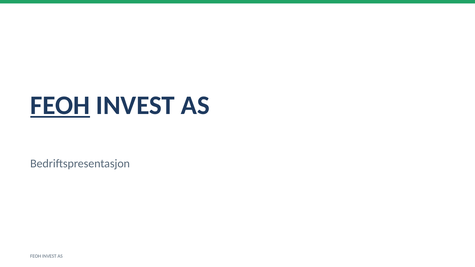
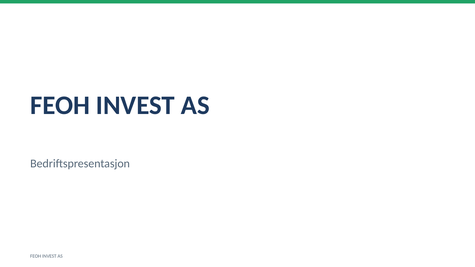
FEOH underline: present -> none (60, 105)
